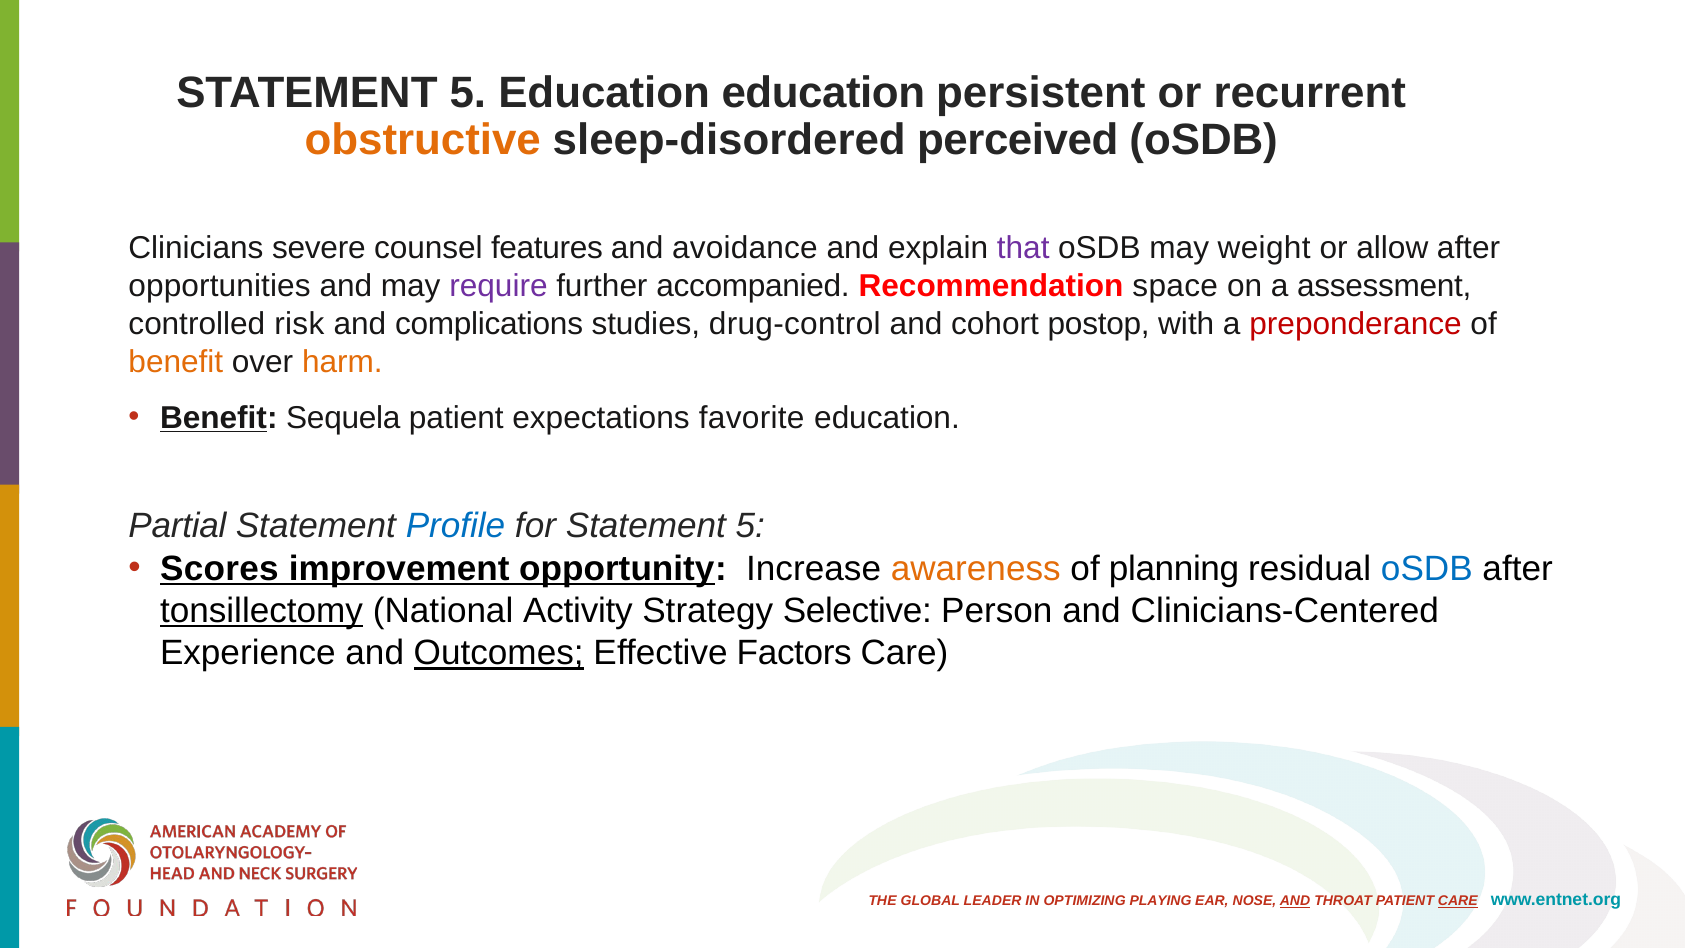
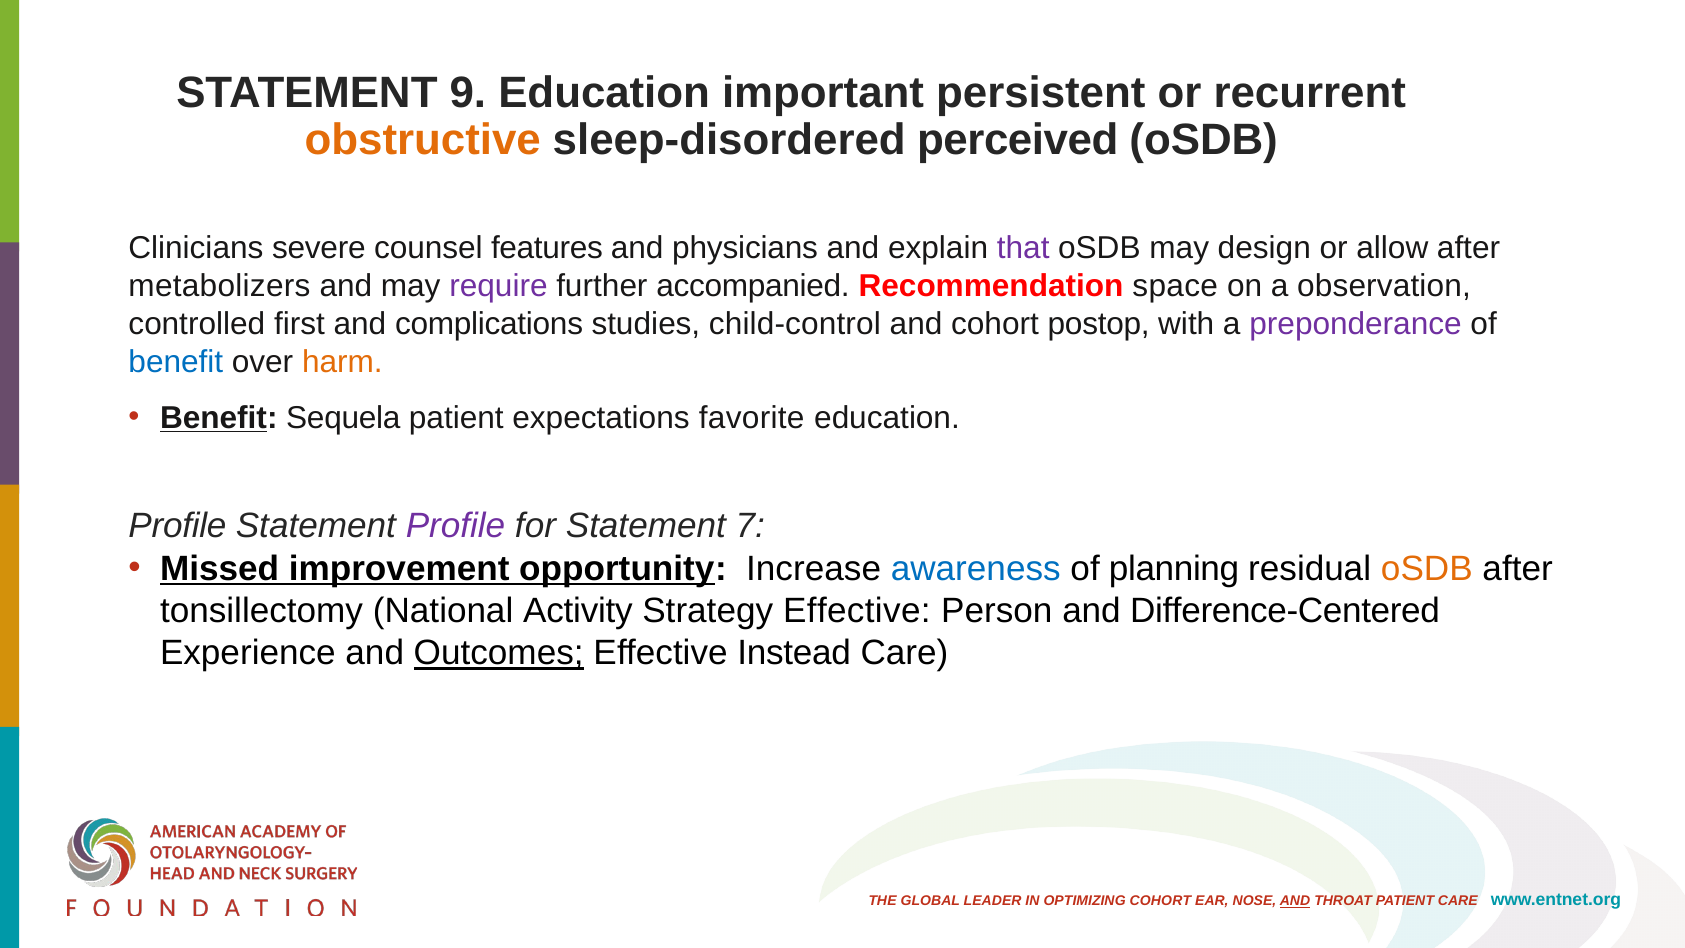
5: 5 -> 9 (468, 93)
Education education: education -> important (823, 93)
avoidance: avoidance -> physicians (745, 248)
weight: weight -> design (1264, 248)
opportunities: opportunities -> metabolizers (219, 286)
assessment: assessment -> observation (1384, 286)
risk: risk -> first (299, 324)
drug-control: drug-control -> child-control (795, 324)
preponderance colour: red -> purple (1356, 324)
benefit colour: orange -> blue (176, 362)
Partial: Partial -> Profile (177, 526)
Profile colour: blue -> purple (456, 526)
for Statement 5: 5 -> 7 (750, 526)
Scores: Scores -> Missed (220, 569)
awareness colour: orange -> blue (976, 569)
oSDB colour: blue -> orange (1427, 569)
tonsillectomy underline: present -> none (262, 611)
Strategy Selective: Selective -> Effective (857, 611)
Clinicians-Centered: Clinicians-Centered -> Difference-Centered (1285, 611)
Factors: Factors -> Instead (794, 653)
PLAYING: PLAYING -> COHORT (1160, 901)
CARE underline: present -> none (1458, 901)
